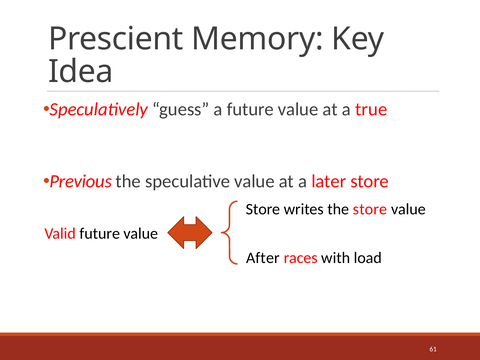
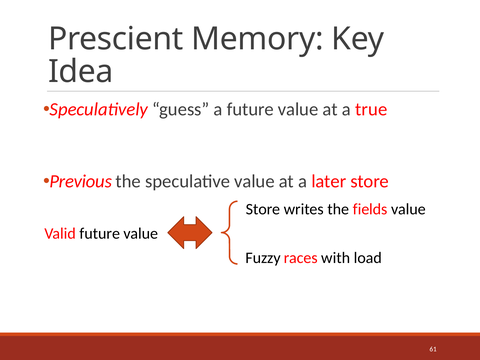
the store: store -> fields (370, 209)
After: After -> Fuzzy (263, 258)
